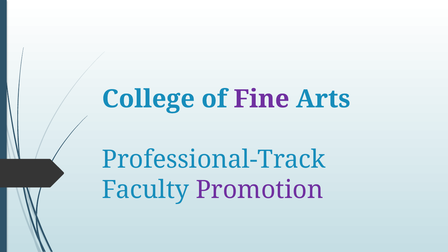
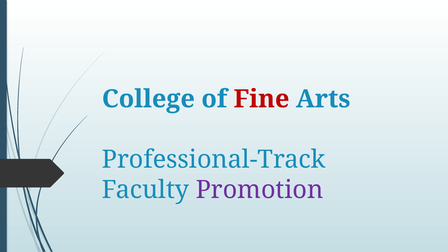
Fine colour: purple -> red (262, 99)
